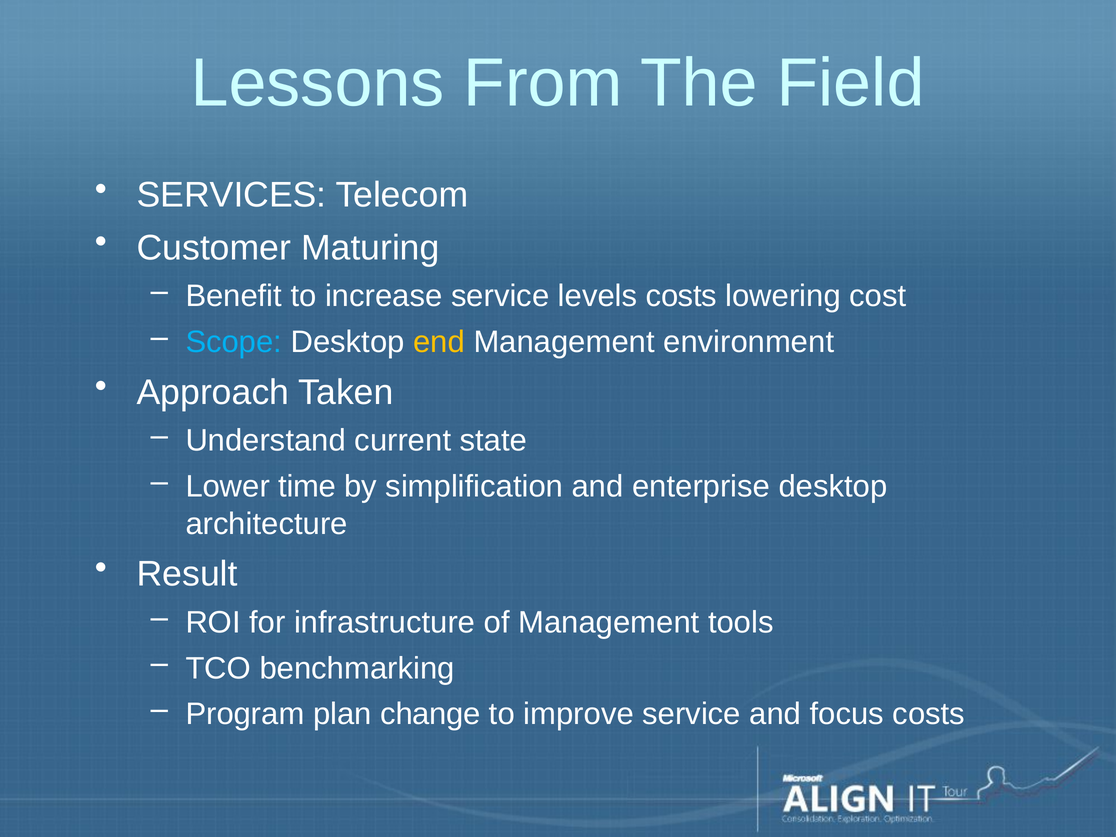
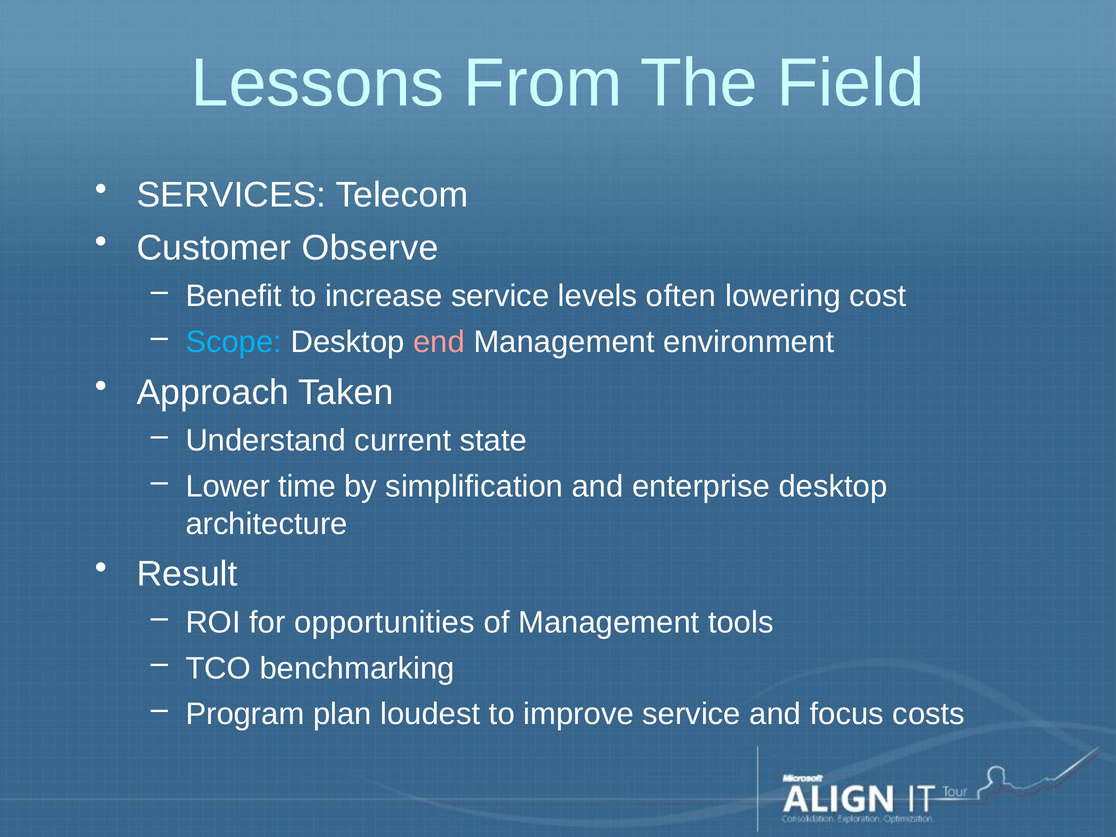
Maturing: Maturing -> Observe (370, 248)
levels costs: costs -> often (681, 296)
end colour: yellow -> pink (439, 342)
infrastructure: infrastructure -> opportunities (385, 622)
change: change -> loudest (430, 714)
